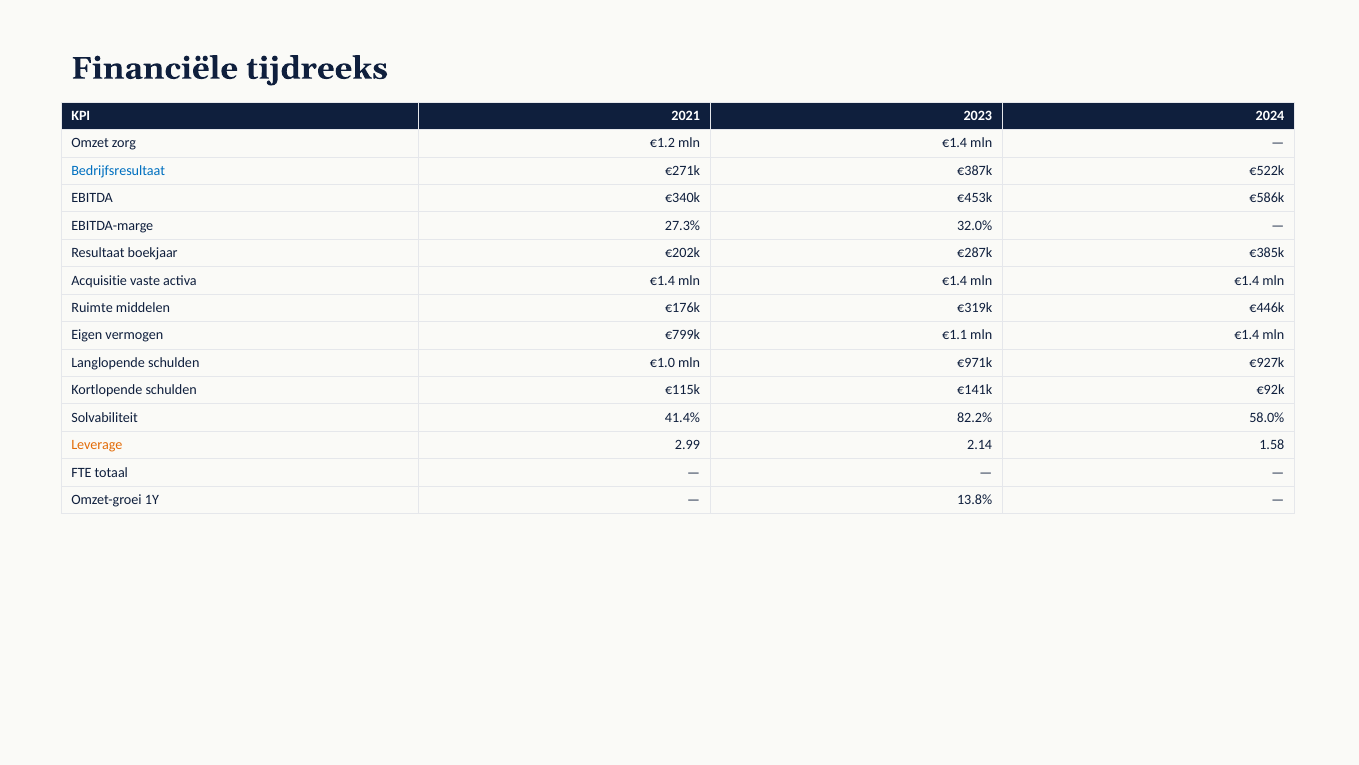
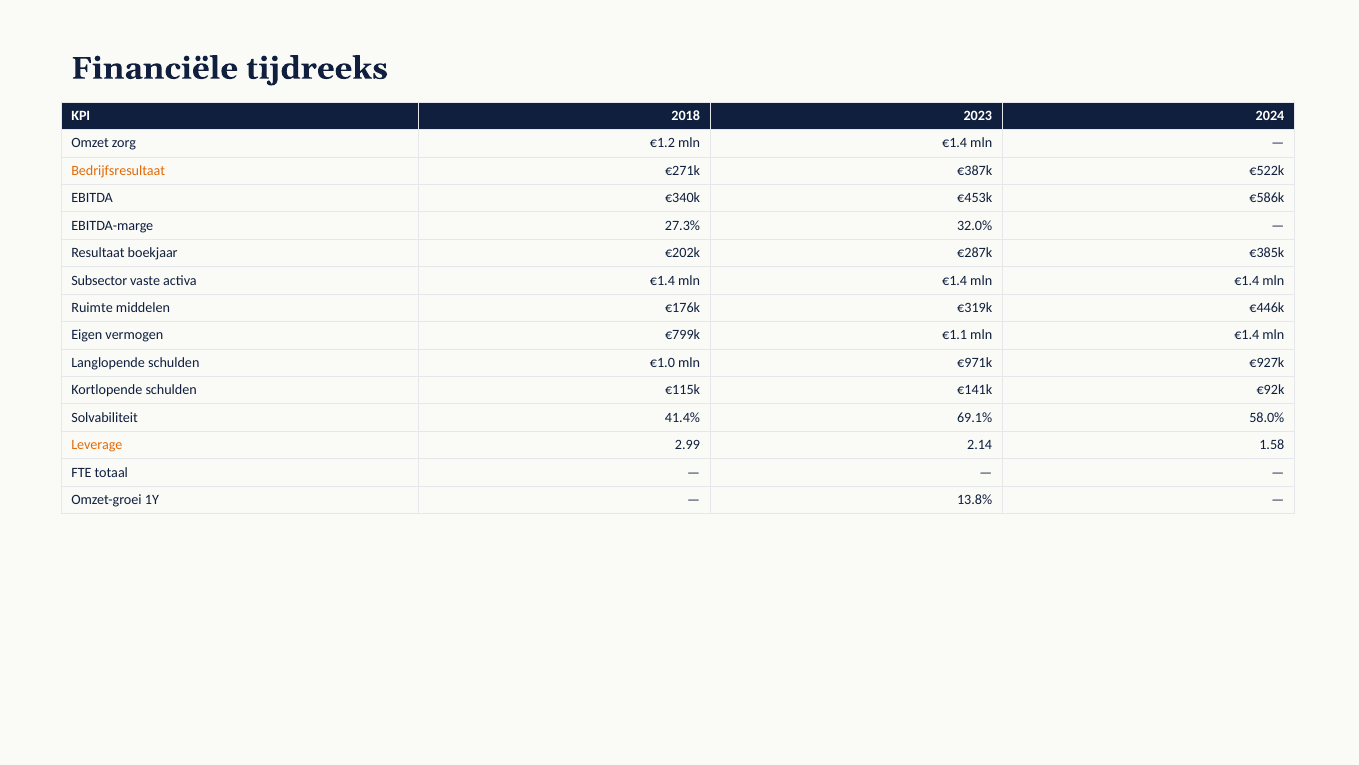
2021: 2021 -> 2018 (686, 116)
Bedrijfsresultaat colour: blue -> orange (118, 171)
Acquisitie: Acquisitie -> Subsector (99, 280)
82.2%: 82.2% -> 69.1% (975, 417)
